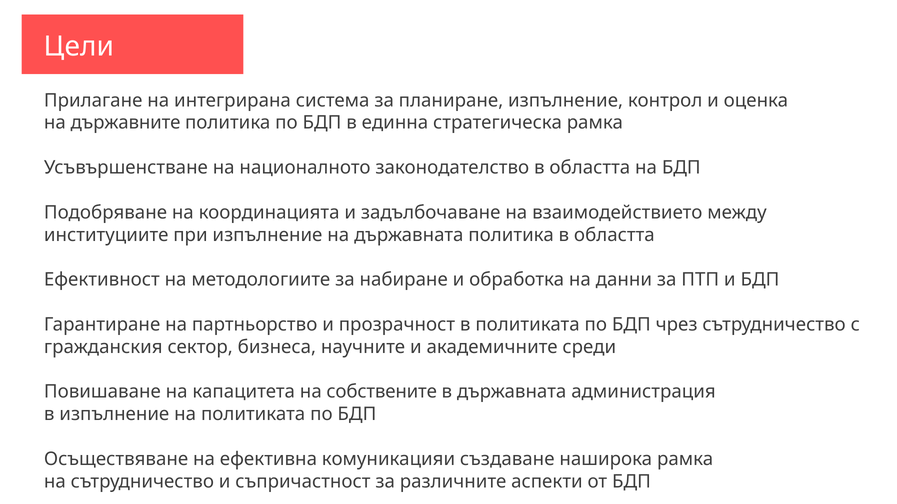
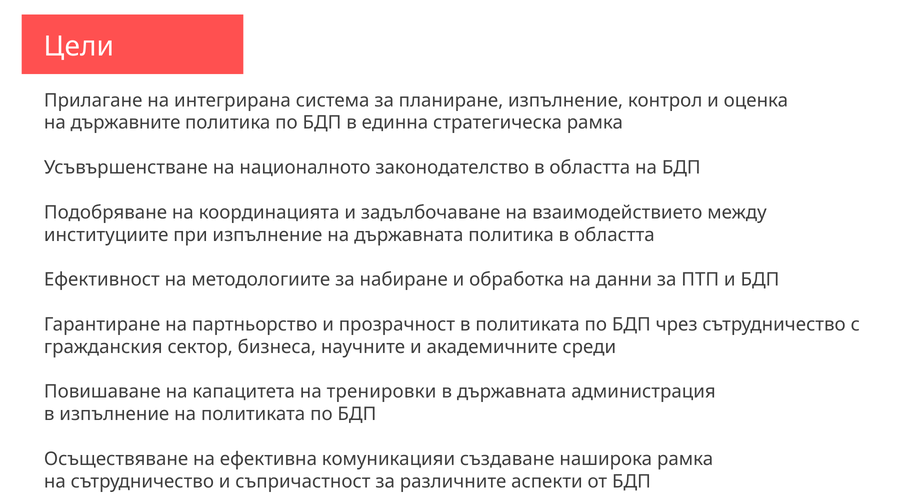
собствените: собствените -> тренировки (382, 392)
